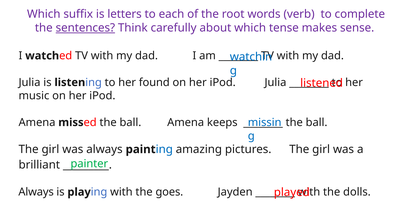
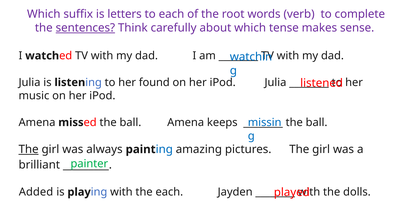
The underline: none -> present (29, 149)
Always: Always -> Added (36, 192)
the goes: goes -> each (169, 192)
